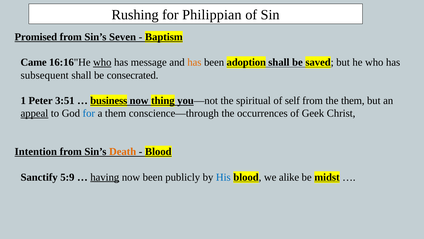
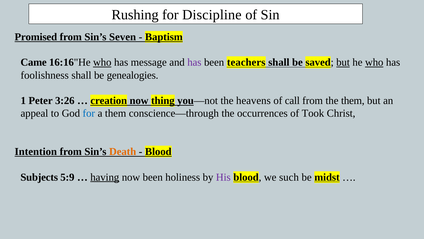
Philippian: Philippian -> Discipline (212, 15)
has colour: orange -> purple (194, 62)
adoption: adoption -> teachers (246, 62)
but underline: none -> present (343, 62)
who underline: none -> present (374, 62)
subsequent: subsequent -> foolishness (45, 75)
consecrated: consecrated -> genealogies (133, 75)
3:51: 3:51 -> 3:26 (65, 100)
business: business -> creation (109, 100)
spiritual: spiritual -> heavens (253, 100)
self: self -> call (292, 100)
appeal underline: present -> none (34, 113)
Geek: Geek -> Took (313, 113)
Sanctify: Sanctify -> Subjects (39, 177)
publicly: publicly -> holiness (183, 177)
His colour: blue -> purple (223, 177)
alike: alike -> such (289, 177)
